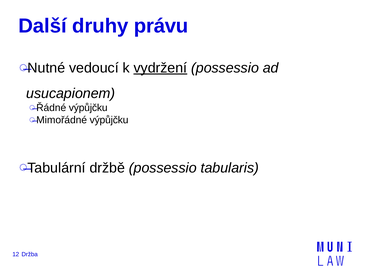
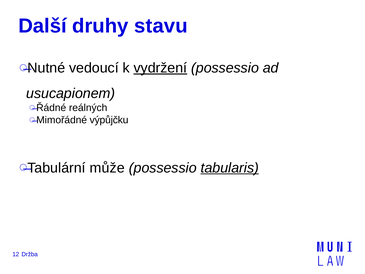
právu: právu -> stavu (161, 26)
výpůjčku: výpůjčku -> reálných (88, 108)
držbě: držbě -> může (107, 168)
tabularis underline: none -> present (230, 168)
